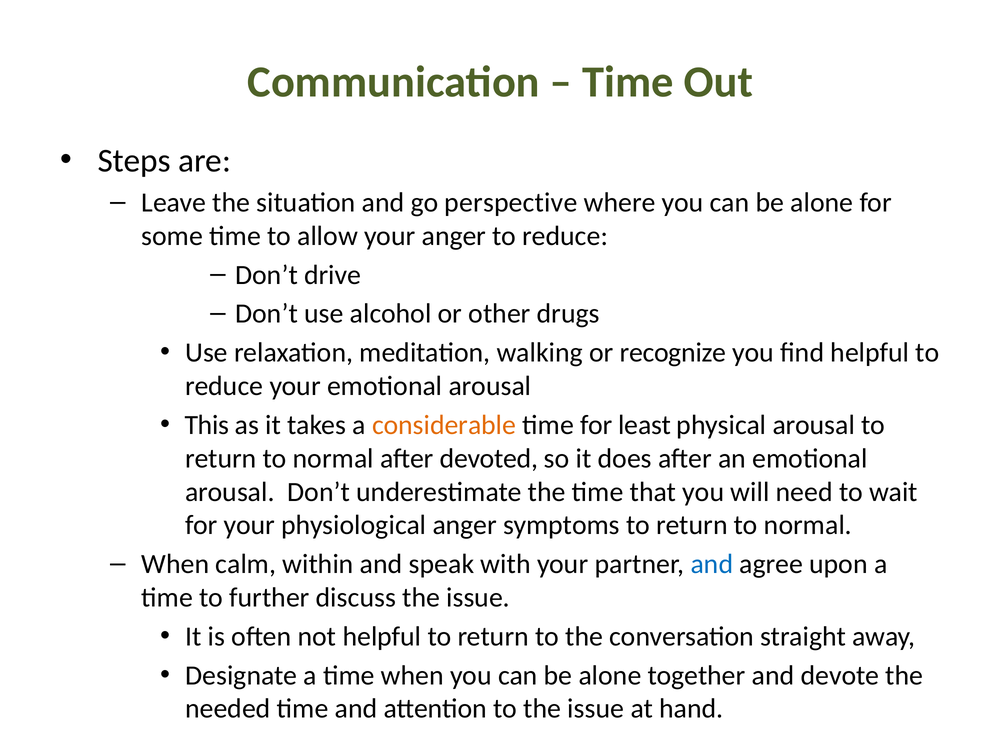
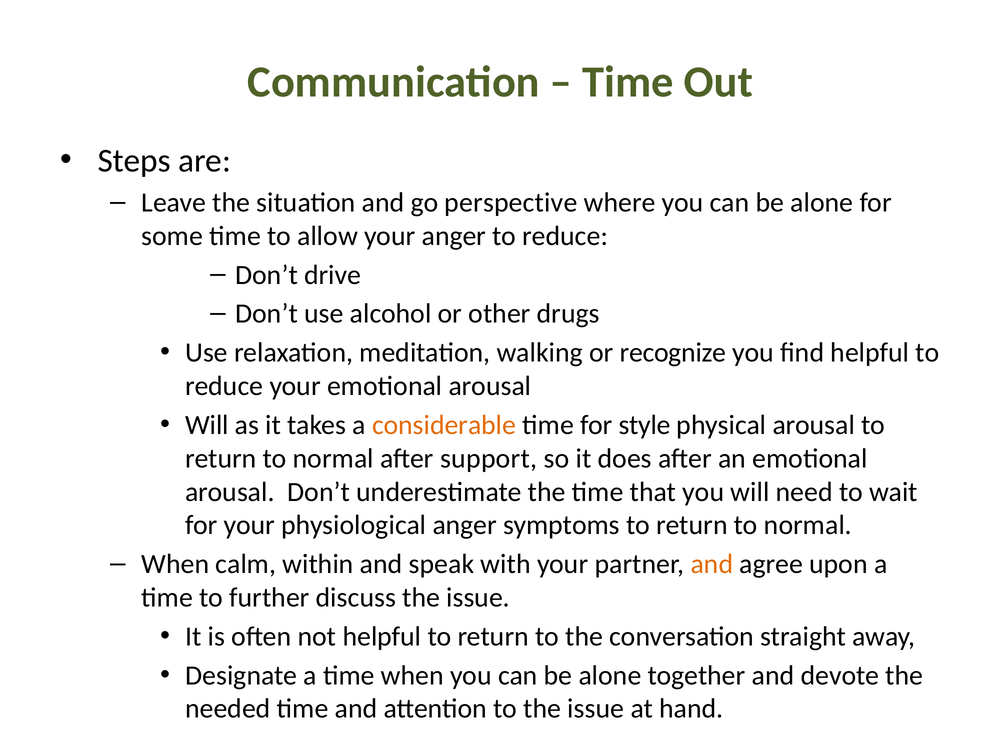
This: This -> Will (207, 426)
least: least -> style (645, 426)
devoted: devoted -> support (489, 459)
and colour: blue -> orange (712, 565)
